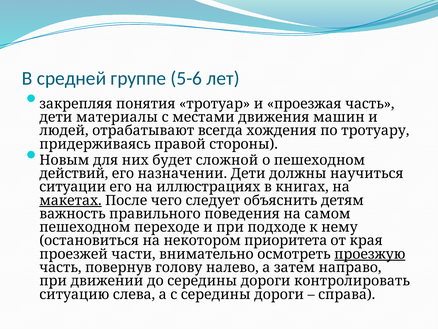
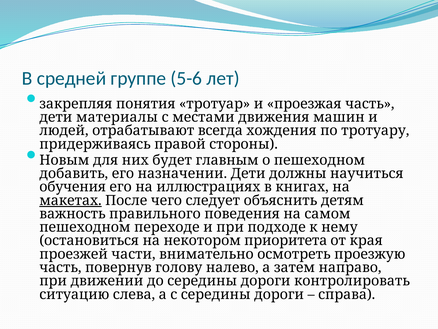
сложной: сложной -> главным (227, 160)
действий: действий -> добавить (74, 173)
ситуации: ситуации -> обучения (73, 187)
проезжую underline: present -> none (370, 254)
